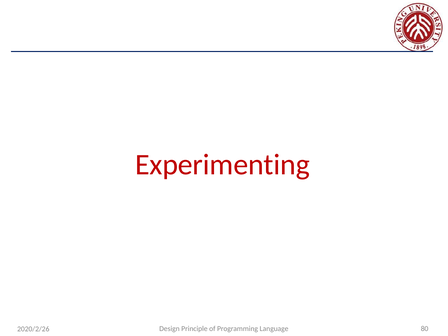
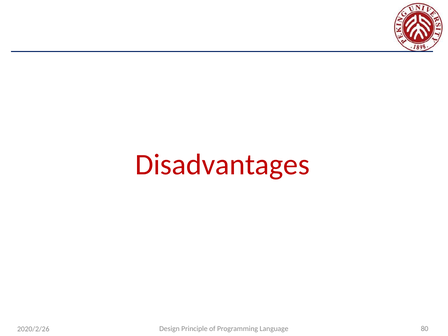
Experimenting: Experimenting -> Disadvantages (222, 165)
